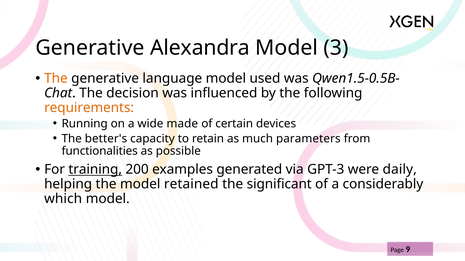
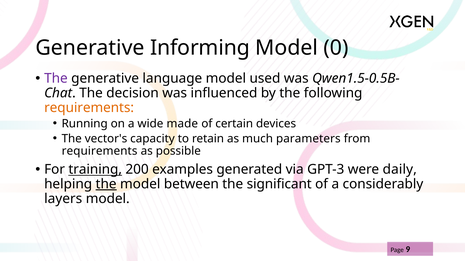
Alexandra: Alexandra -> Informing (200, 48)
3: 3 -> 0 (336, 48)
The colour: orange -> purple (56, 79)
better's: better's -> vector's (106, 139)
functionalities: functionalities -> requirements (100, 151)
the underline: none -> present (106, 184)
retained: retained -> between (191, 184)
which: which -> layers (63, 199)
